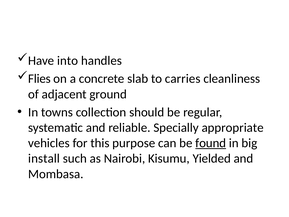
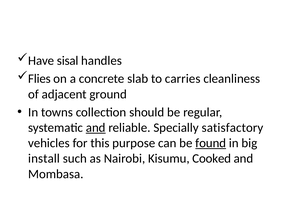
into: into -> sisal (68, 61)
and underline: none -> present (96, 127)
appropriate: appropriate -> satisfactory (233, 127)
Yielded: Yielded -> Cooked (212, 158)
